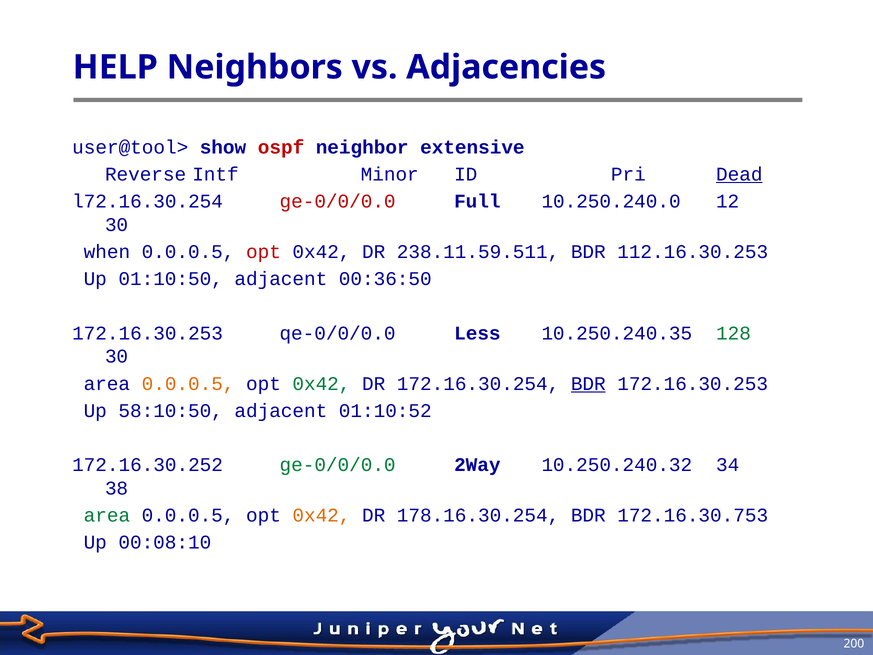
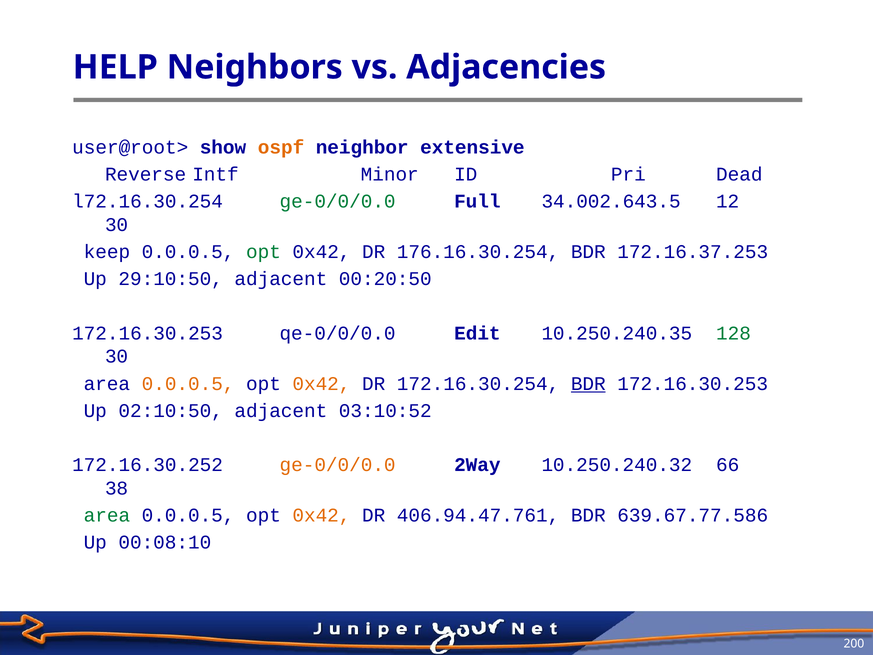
user@tool>: user@tool> -> user@root> (130, 147)
ospf colour: red -> orange (281, 147)
Dead underline: present -> none (739, 174)
ge‑0/0/0.0 colour: red -> green (338, 201)
10.250.240.0: 10.250.240.0 -> 34.002.643.5 (611, 201)
when: when -> keep (107, 252)
opt colour: red -> green (264, 252)
238.11.59.511: 238.11.59.511 -> 176.16.30.254 (478, 252)
112.16.30.253: 112.16.30.253 -> 172.16.37.253 (693, 252)
01:10:50: 01:10:50 -> 29:10:50 (171, 279)
00:36:50: 00:36:50 -> 00:20:50 (385, 279)
Less: Less -> Edit (477, 333)
0x42 colour: green -> orange (321, 383)
58:10:50: 58:10:50 -> 02:10:50 (171, 411)
01:10:52: 01:10:52 -> 03:10:52 (385, 411)
ge‑0/0/0.0 colour: green -> orange (338, 465)
34: 34 -> 66 (728, 465)
178.16.30.254: 178.16.30.254 -> 406.94.47.761 (478, 515)
172.16.30.753: 172.16.30.753 -> 639.67.77.586 (693, 515)
